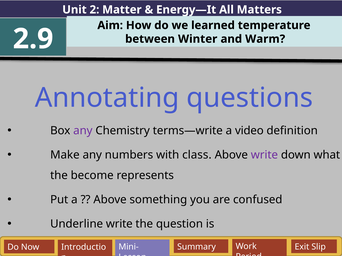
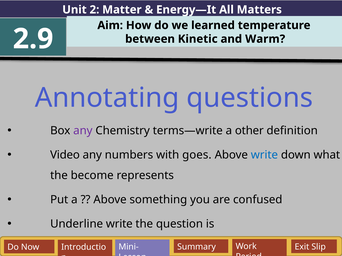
Winter: Winter -> Kinetic (198, 39)
video: video -> other (249, 131)
Make: Make -> Video (65, 155)
class: class -> goes (197, 155)
write colour: purple -> blue (264, 155)
